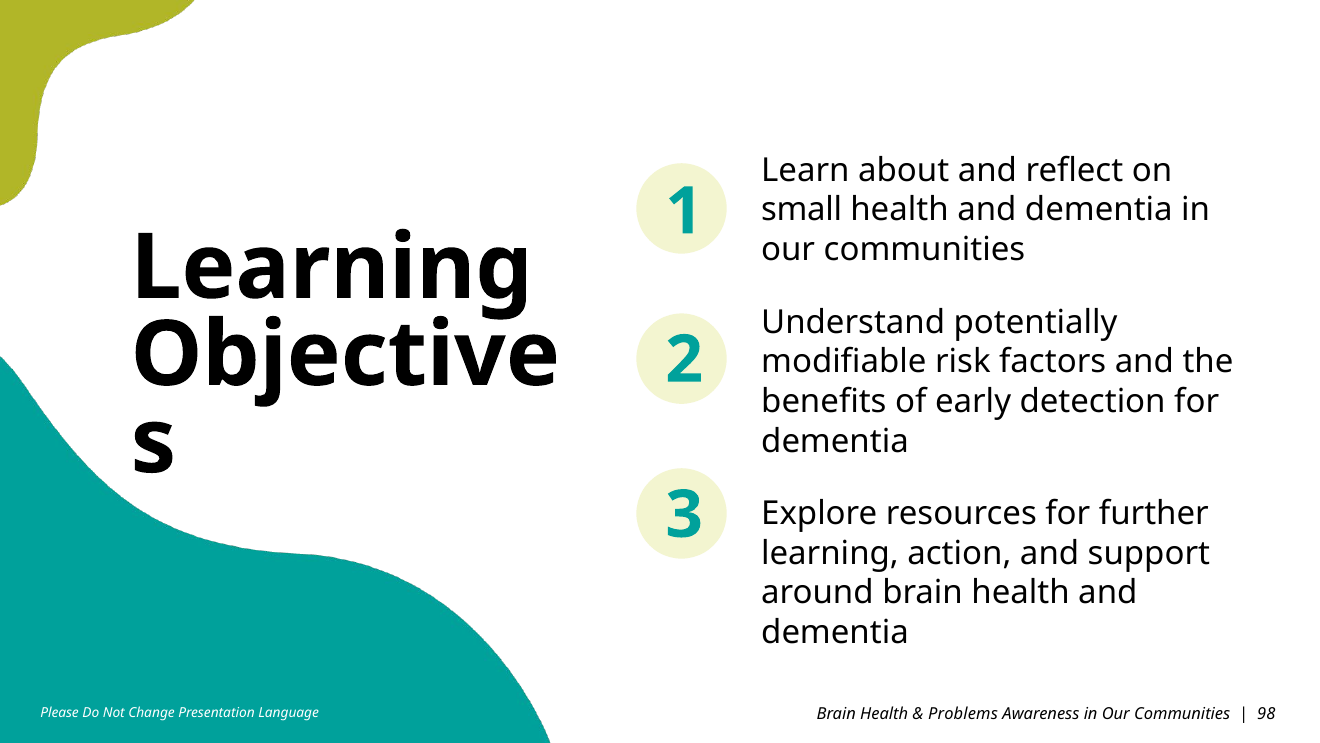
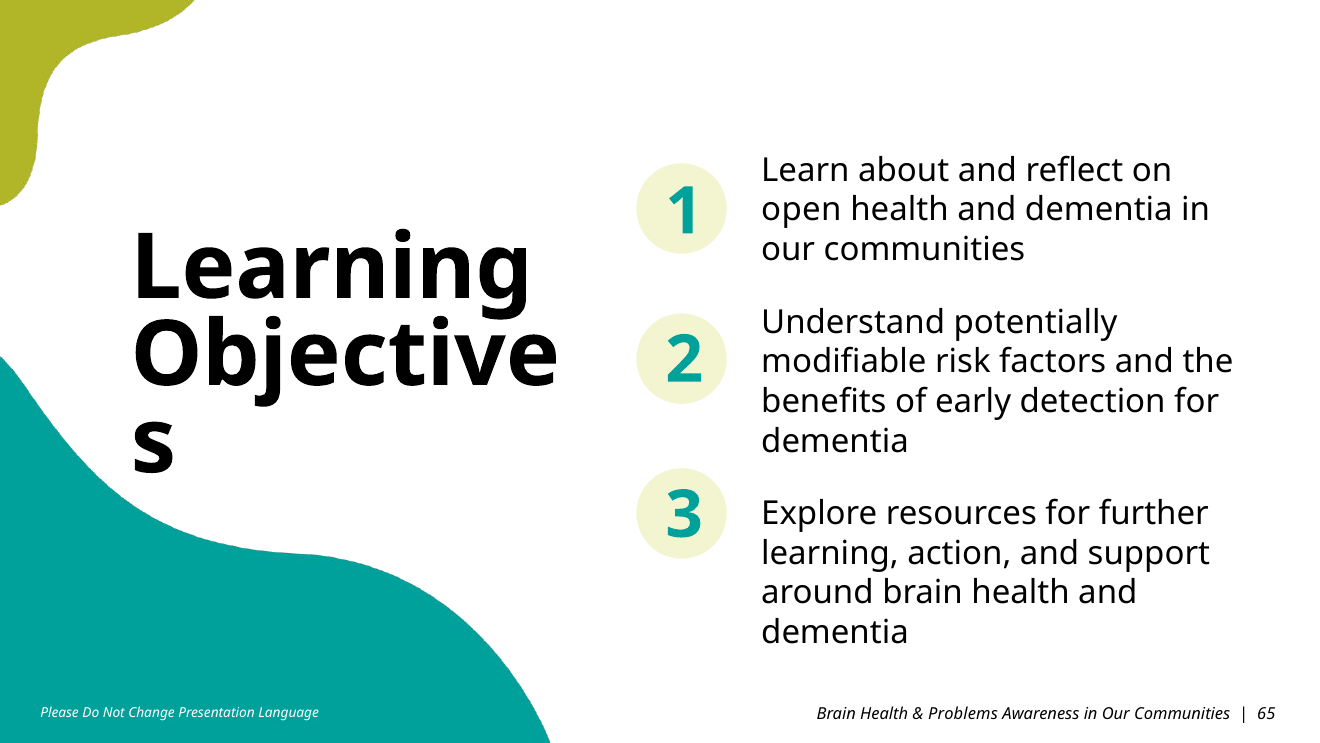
small: small -> open (801, 210)
98: 98 -> 65 (1266, 714)
